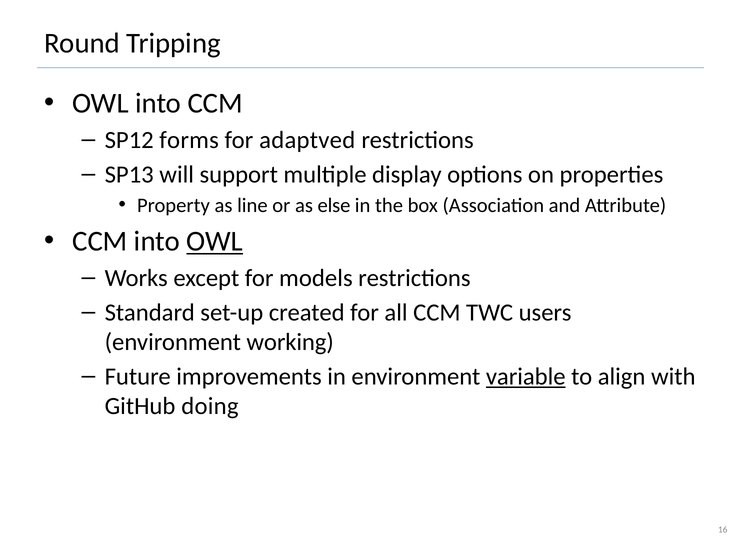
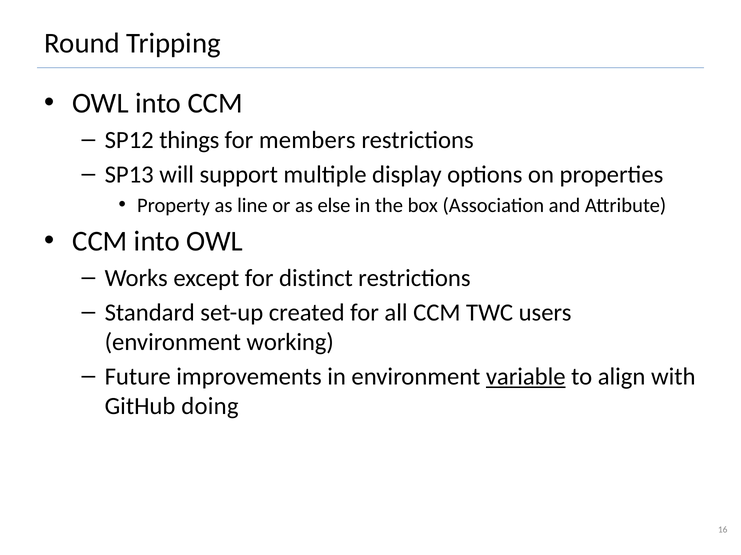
forms: forms -> things (189, 140)
adaptved: adaptved -> members (307, 140)
OWL underline: present -> none (215, 242)
models: models -> distinct (316, 278)
